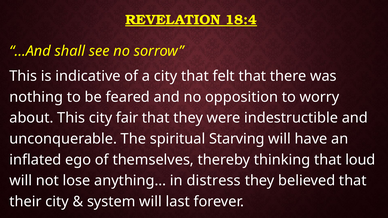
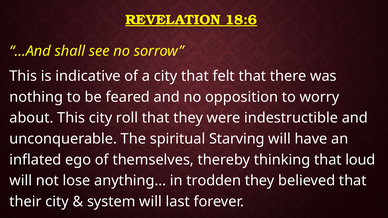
18:4: 18:4 -> 18:6 (241, 20)
fair: fair -> roll (127, 118)
distress: distress -> trodden (214, 181)
